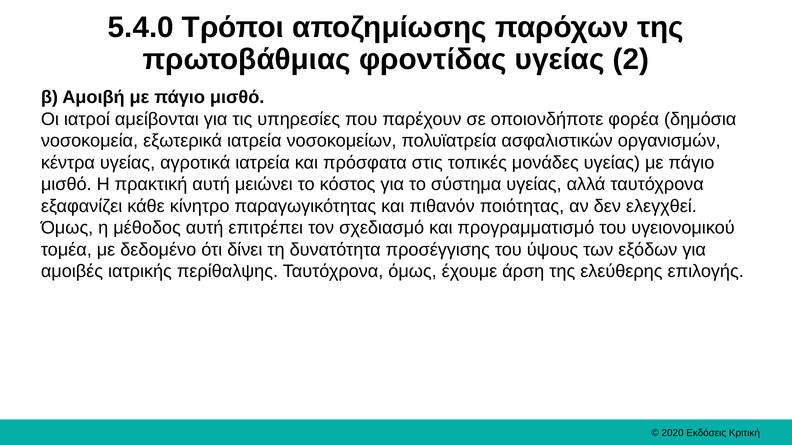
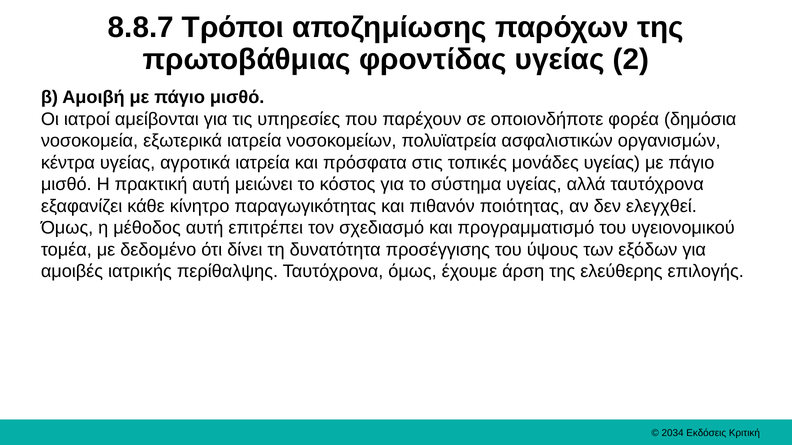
5.4.0: 5.4.0 -> 8.8.7 (141, 27)
2020: 2020 -> 2034 (673, 433)
